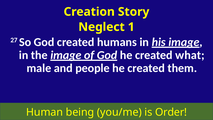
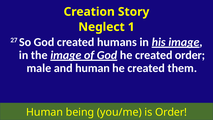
created what: what -> order (190, 55)
and people: people -> human (93, 68)
